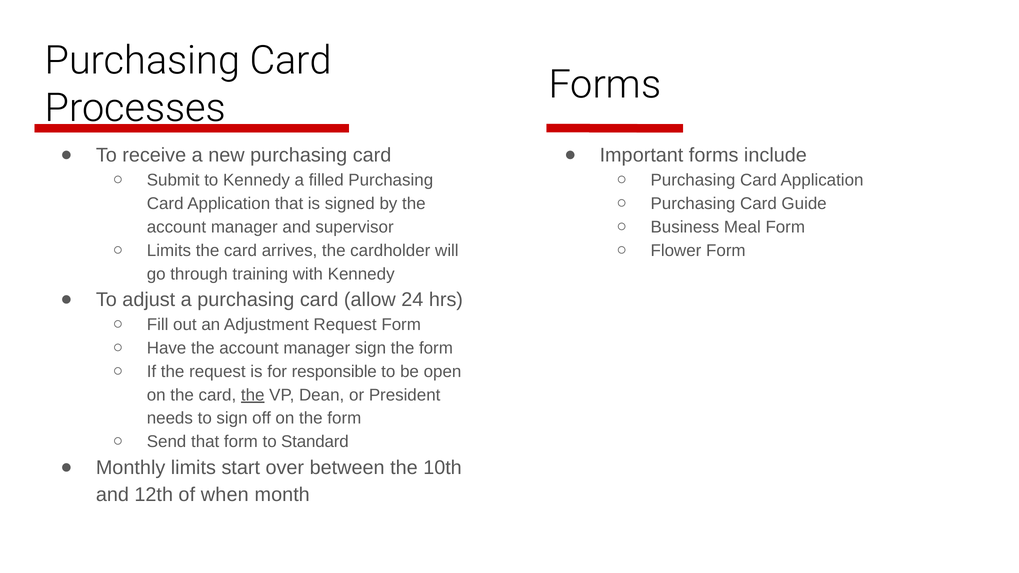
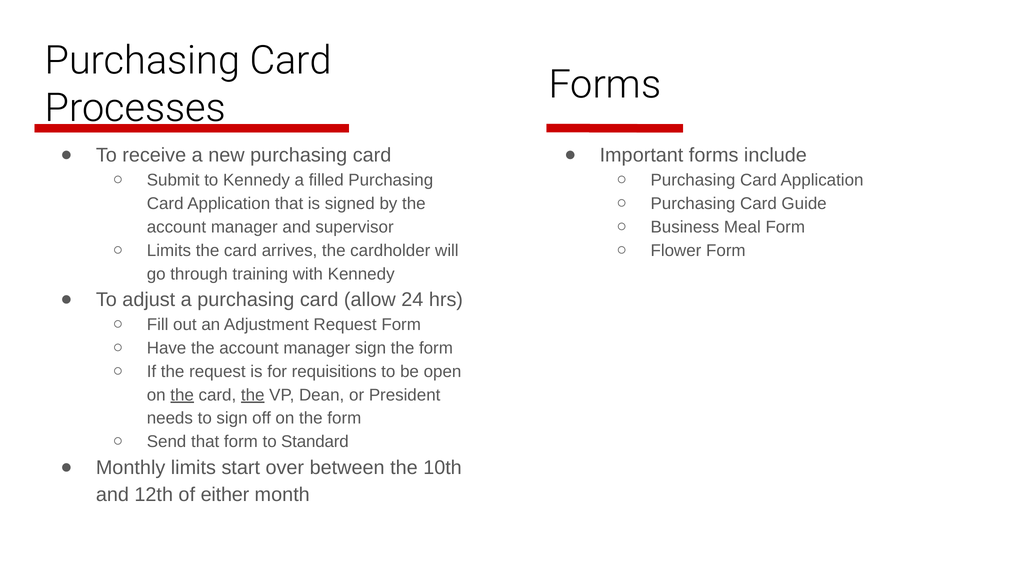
responsible: responsible -> requisitions (334, 372)
the underline: none -> present (182, 395)
when: when -> either (225, 495)
